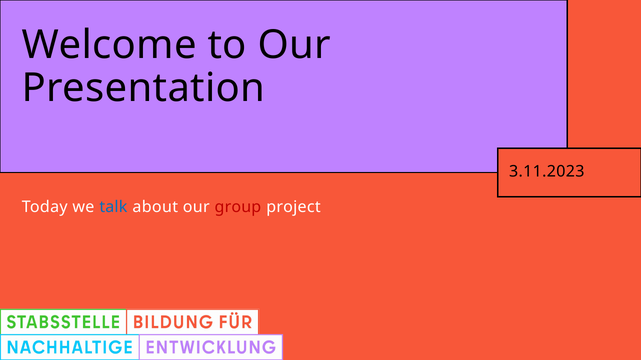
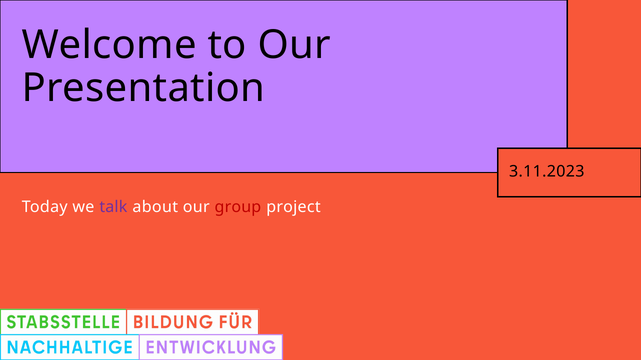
talk colour: blue -> purple (113, 207)
